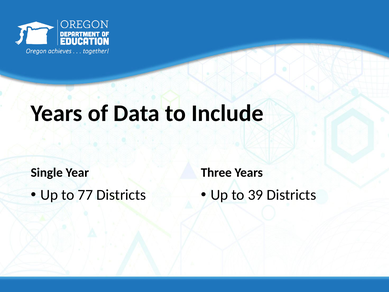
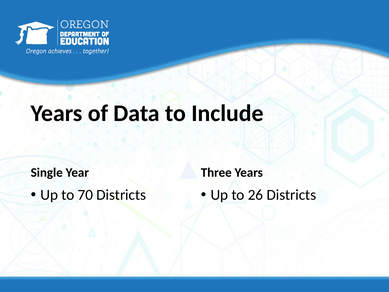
77: 77 -> 70 (85, 195)
39: 39 -> 26 (255, 195)
